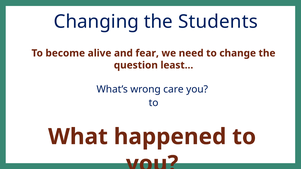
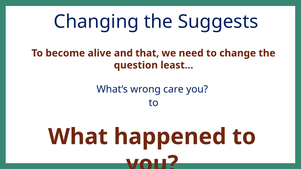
Students: Students -> Suggests (218, 22)
fear: fear -> that (147, 53)
